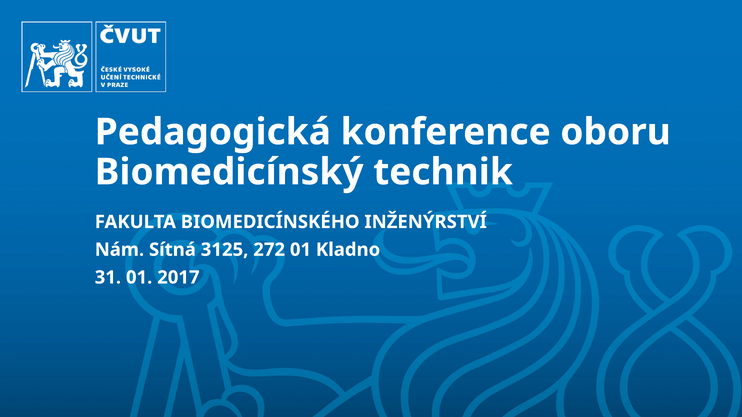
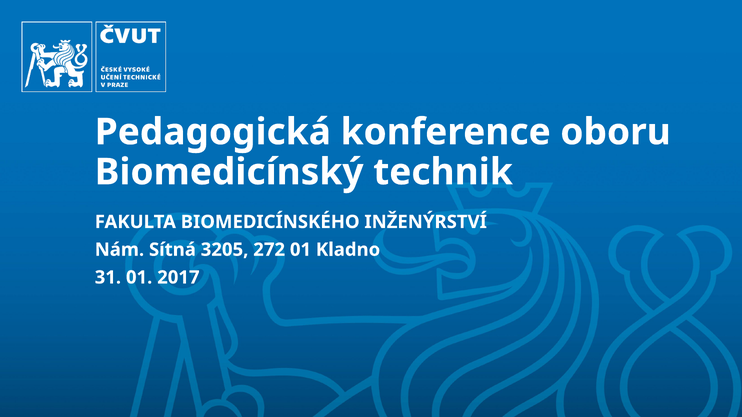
3125: 3125 -> 3205 (225, 250)
